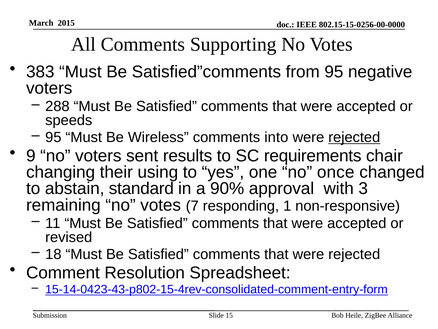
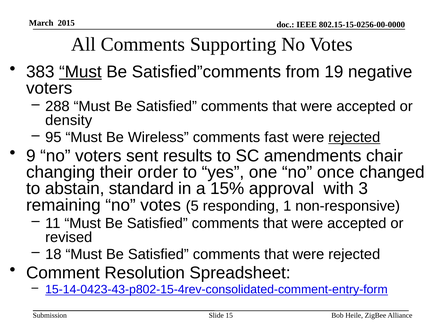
Must underline: none -> present (80, 72)
from 95: 95 -> 19 (334, 72)
speeds: speeds -> density (69, 120)
into: into -> fast (276, 137)
requirements: requirements -> amendments (313, 156)
using: using -> order (158, 172)
90%: 90% -> 15% (227, 188)
7: 7 -> 5 (192, 206)
